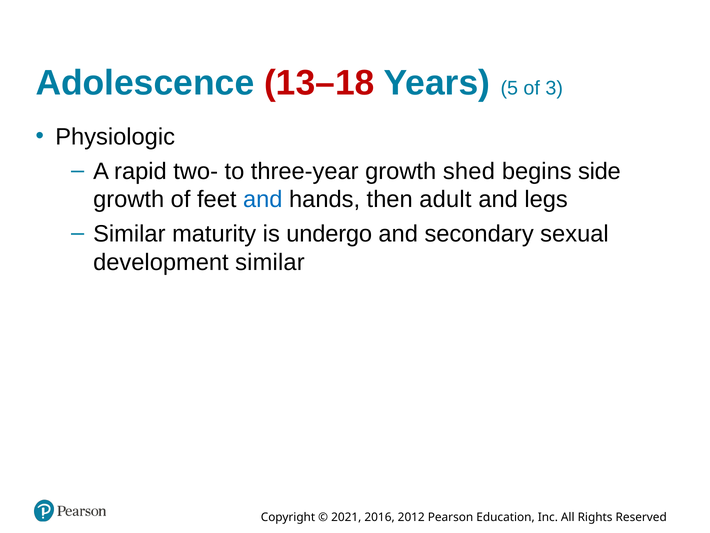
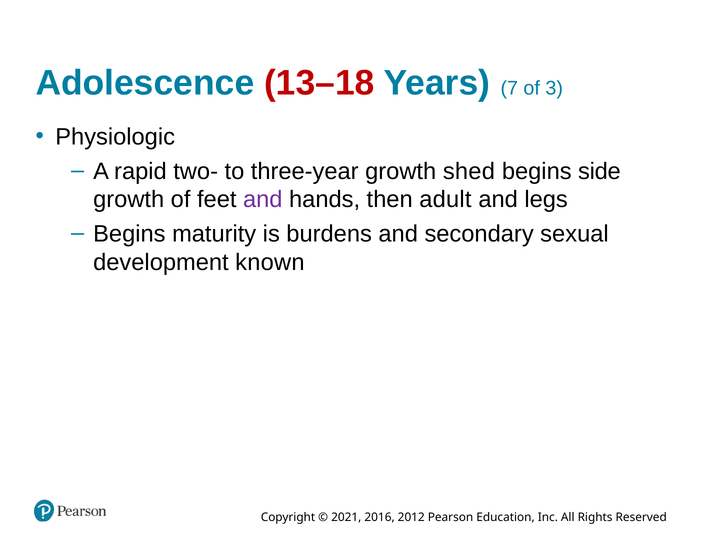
5: 5 -> 7 (509, 88)
and colour: blue -> purple (263, 199)
Similar: Similar -> Begins (129, 234)
undergo: undergo -> burdens (329, 234)
development similar: similar -> known (270, 262)
